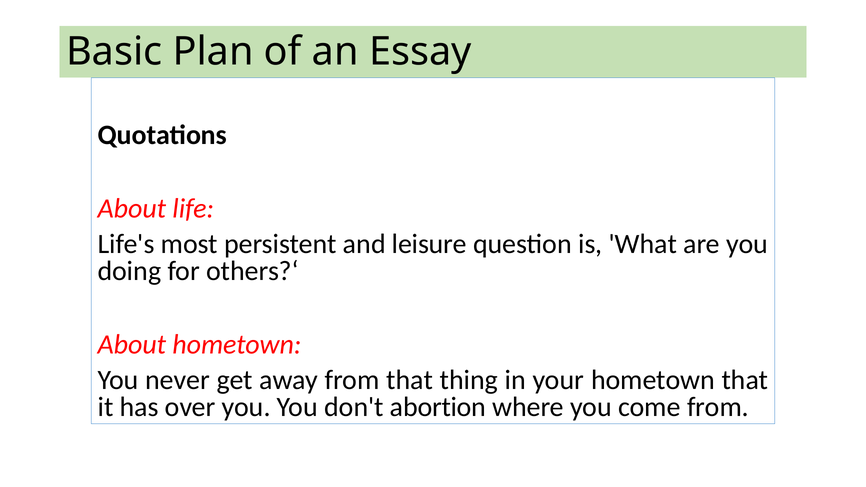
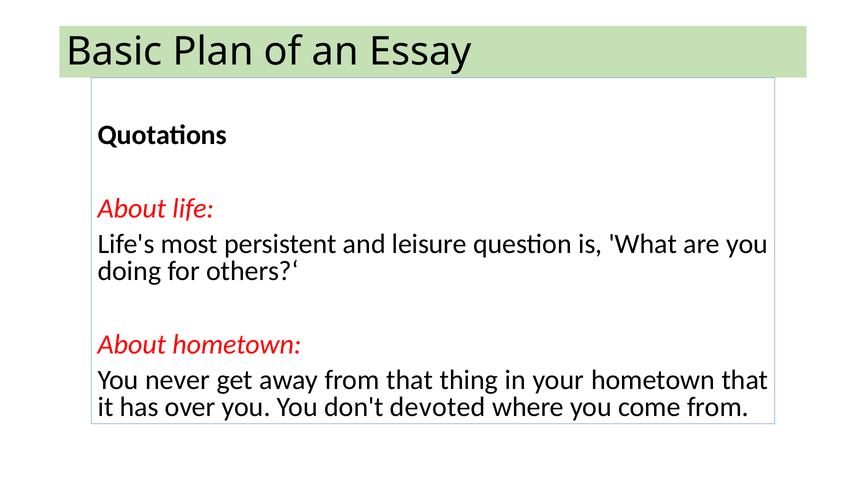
abortion: abortion -> devoted (438, 407)
